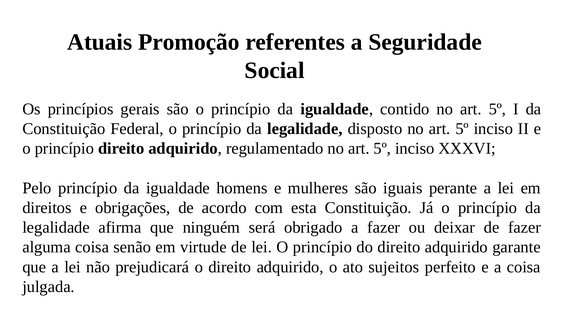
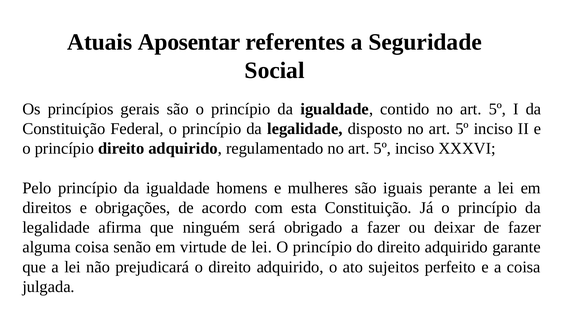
Promoção: Promoção -> Aposentar (189, 42)
